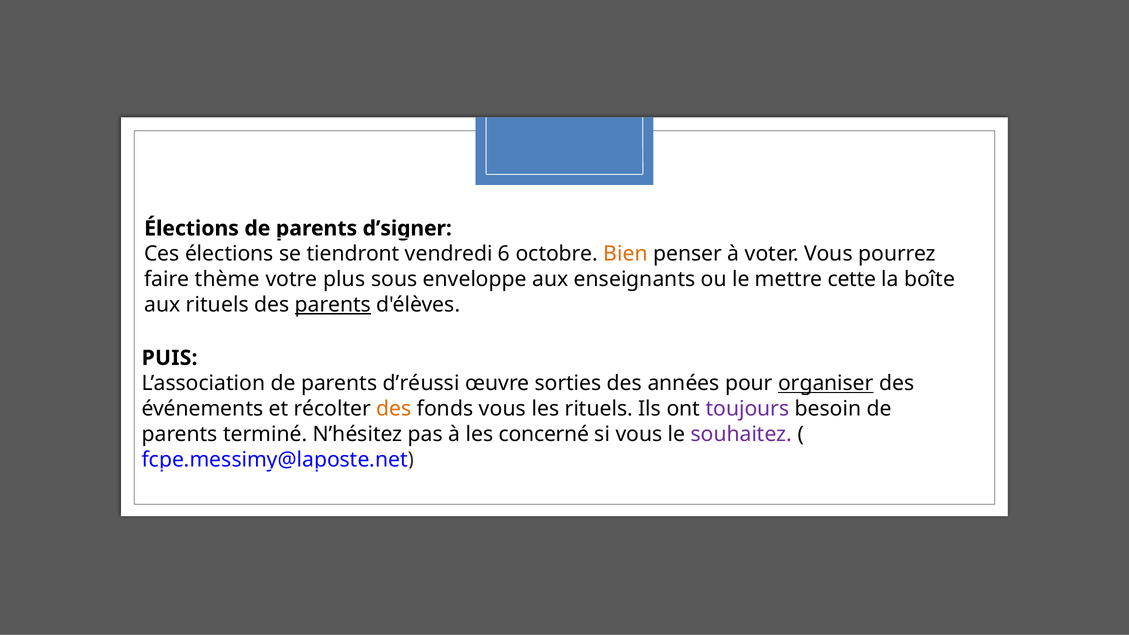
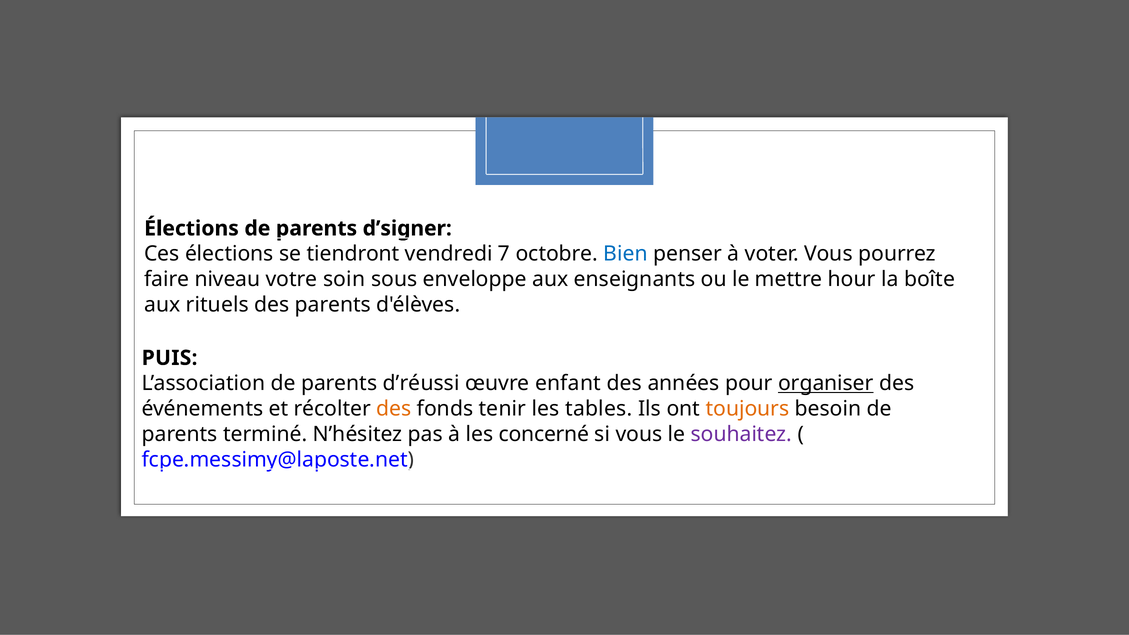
6: 6 -> 7 (504, 254)
Bien colour: orange -> blue (626, 254)
thème: thème -> niveau (227, 279)
plus: plus -> soin (344, 279)
cette: cette -> hour (852, 279)
parents underline: present -> none (333, 305)
sorties: sorties -> enfant (568, 383)
fonds vous: vous -> tenir (502, 409)
les rituels: rituels -> tables (599, 409)
toujours colour: purple -> orange (747, 409)
